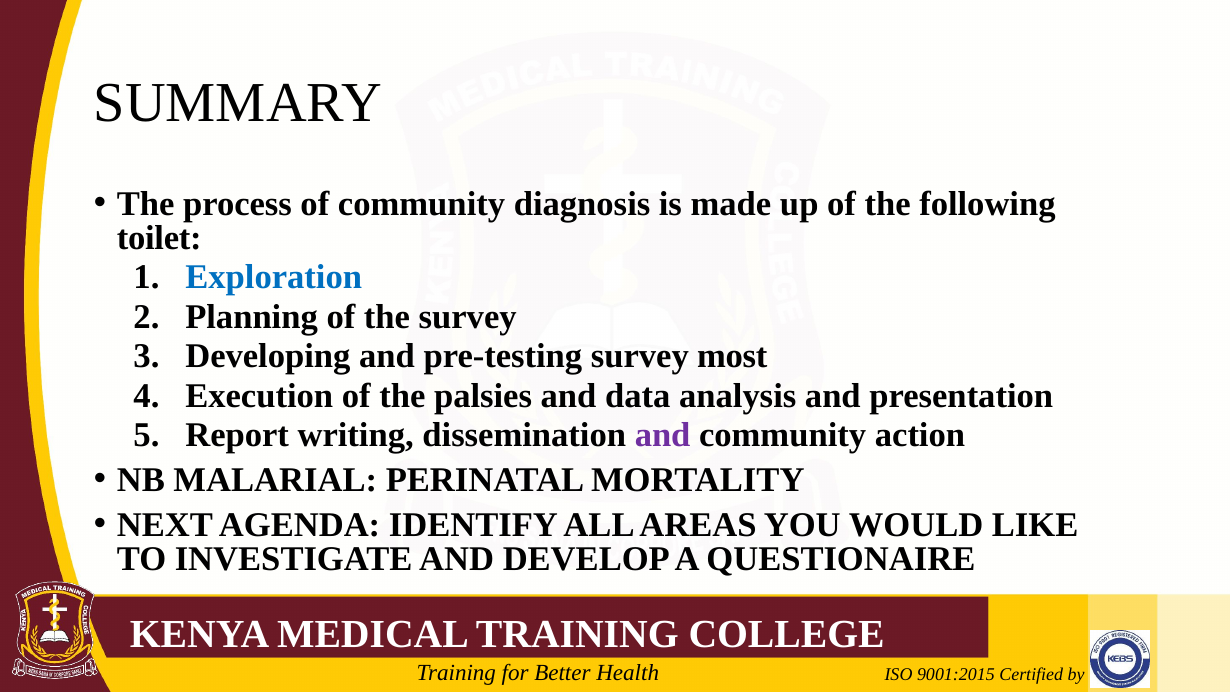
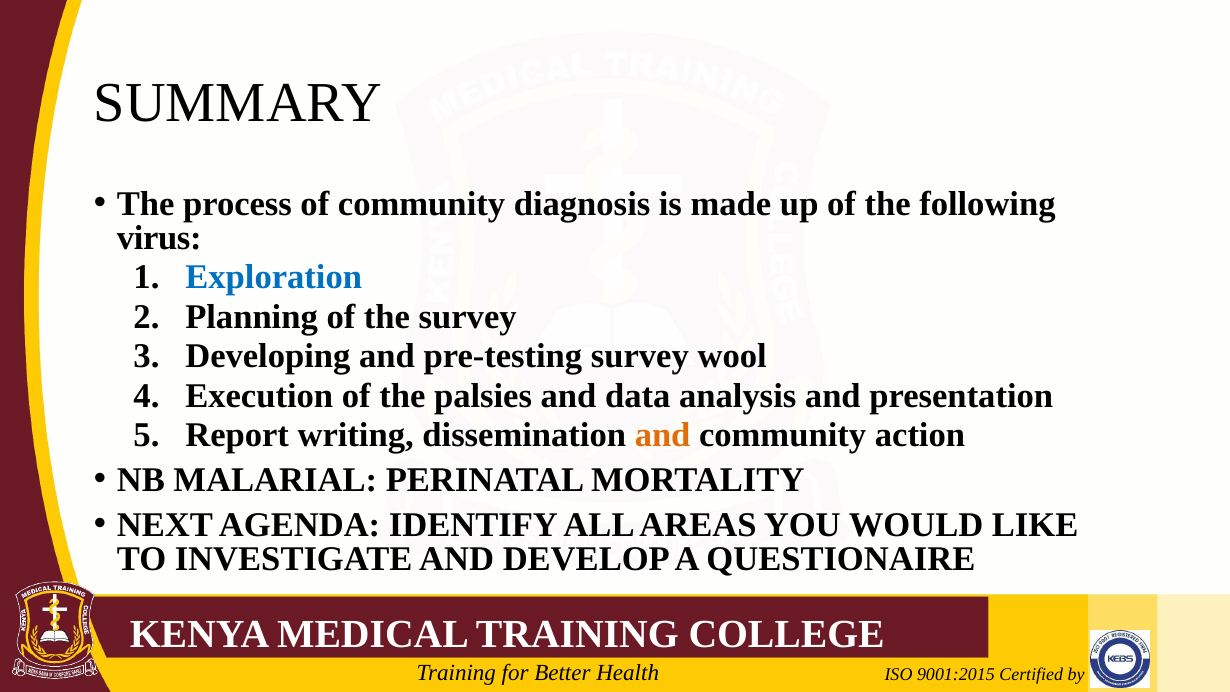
toilet: toilet -> virus (159, 238)
most: most -> wool (732, 356)
and colour: purple -> orange (663, 435)
